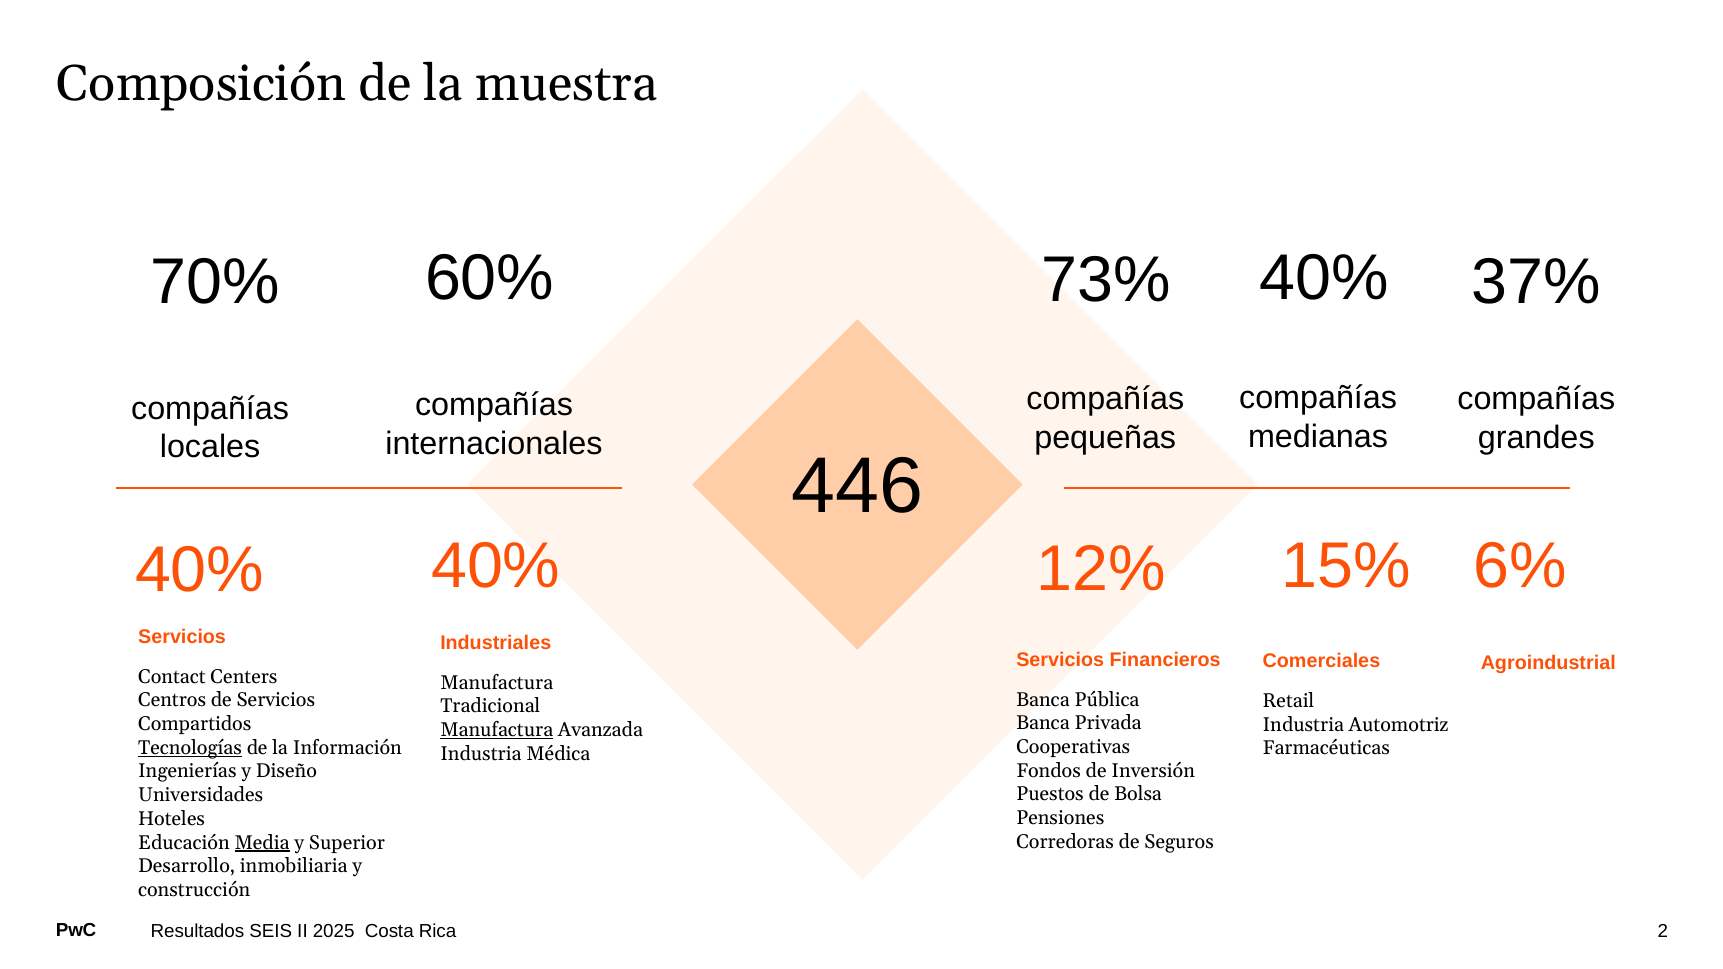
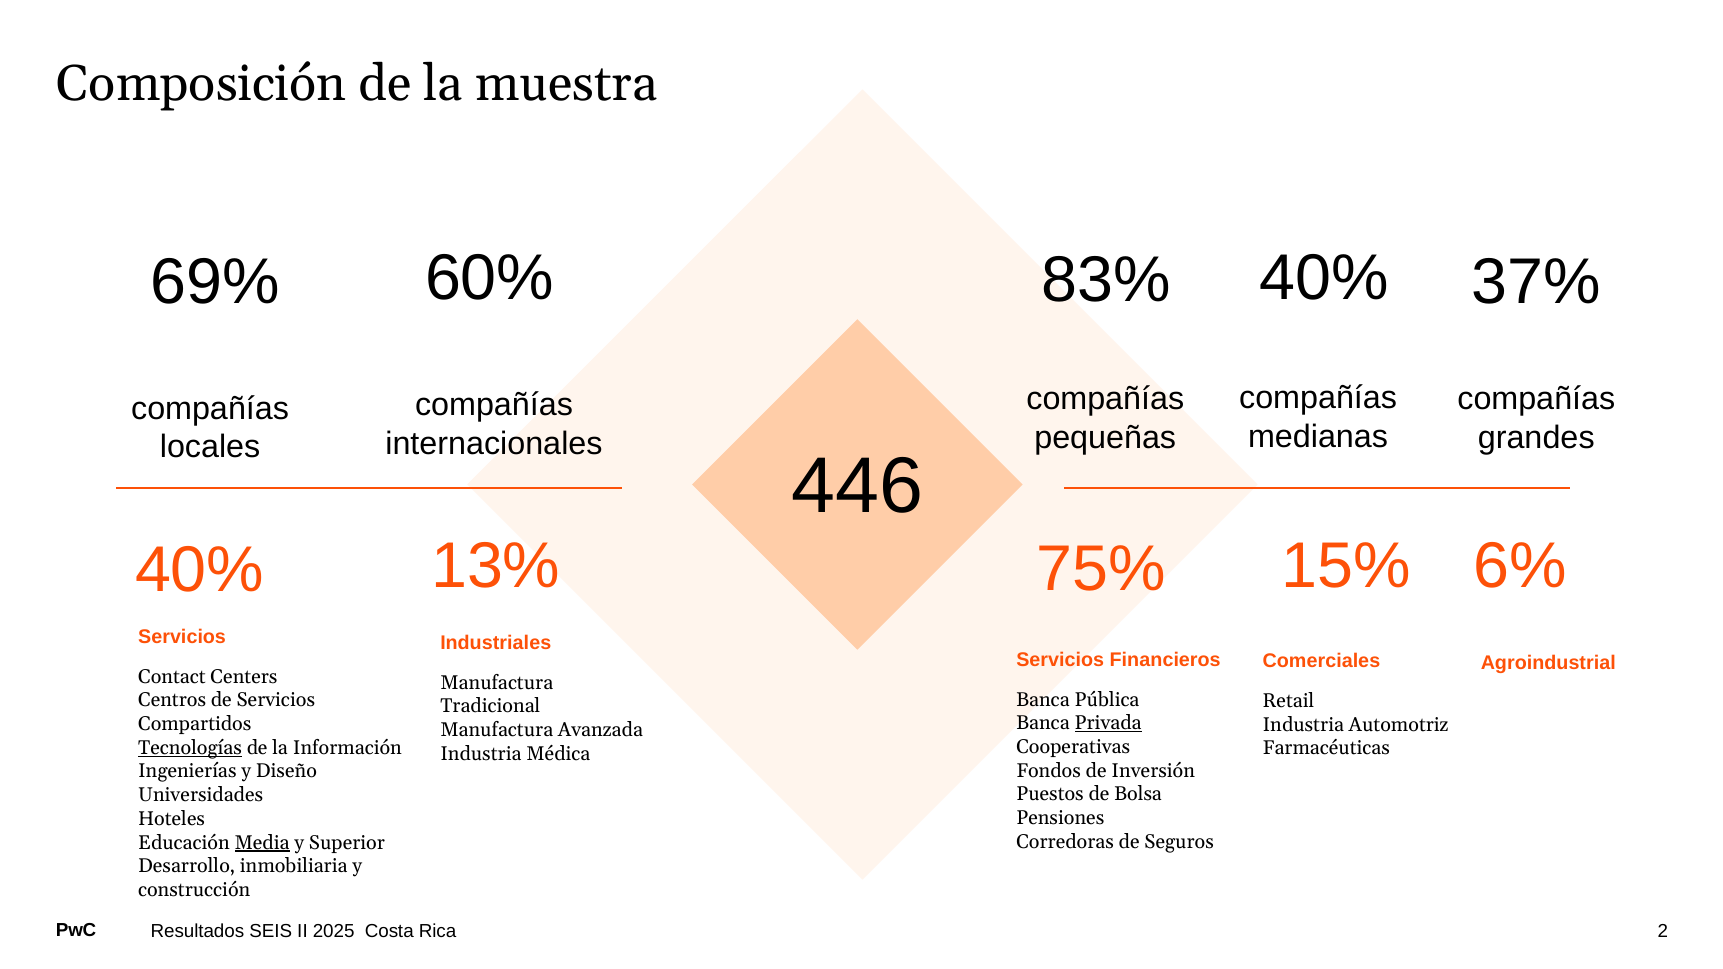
73%: 73% -> 83% (1106, 281)
70%: 70% -> 69% (215, 282)
12%: 12% -> 75% (1101, 569)
40% 40%: 40% -> 13% (496, 567)
Privada underline: none -> present (1108, 723)
Manufactura underline: present -> none (497, 730)
